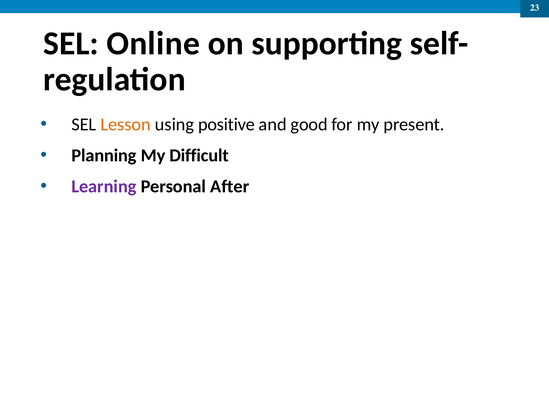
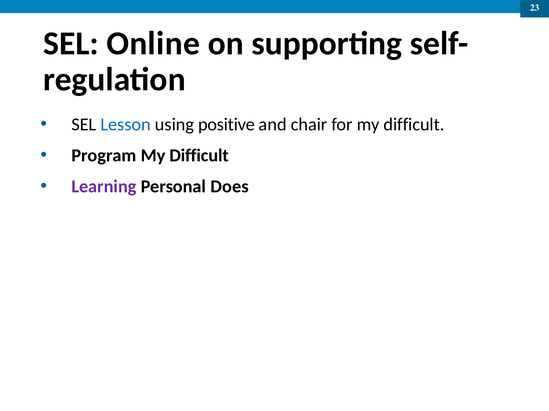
Lesson colour: orange -> blue (126, 125)
good: good -> chair (309, 125)
for my present: present -> difficult (414, 125)
Planning: Planning -> Program (104, 156)
After: After -> Does (230, 187)
